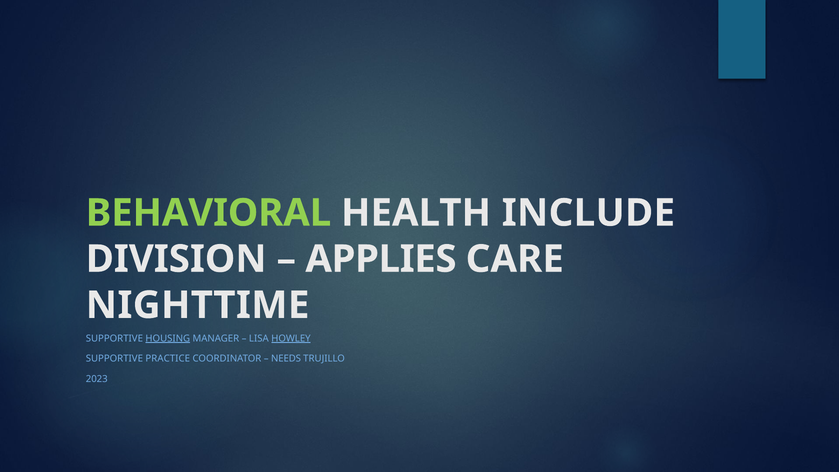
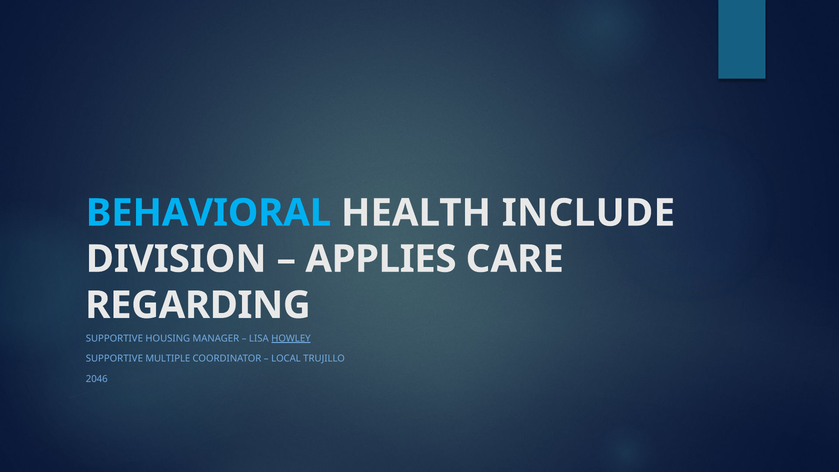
BEHAVIORAL colour: light green -> light blue (208, 213)
NIGHTTIME: NIGHTTIME -> REGARDING (198, 305)
HOUSING underline: present -> none (168, 338)
PRACTICE: PRACTICE -> MULTIPLE (168, 359)
NEEDS: NEEDS -> LOCAL (286, 359)
2023: 2023 -> 2046 (97, 379)
